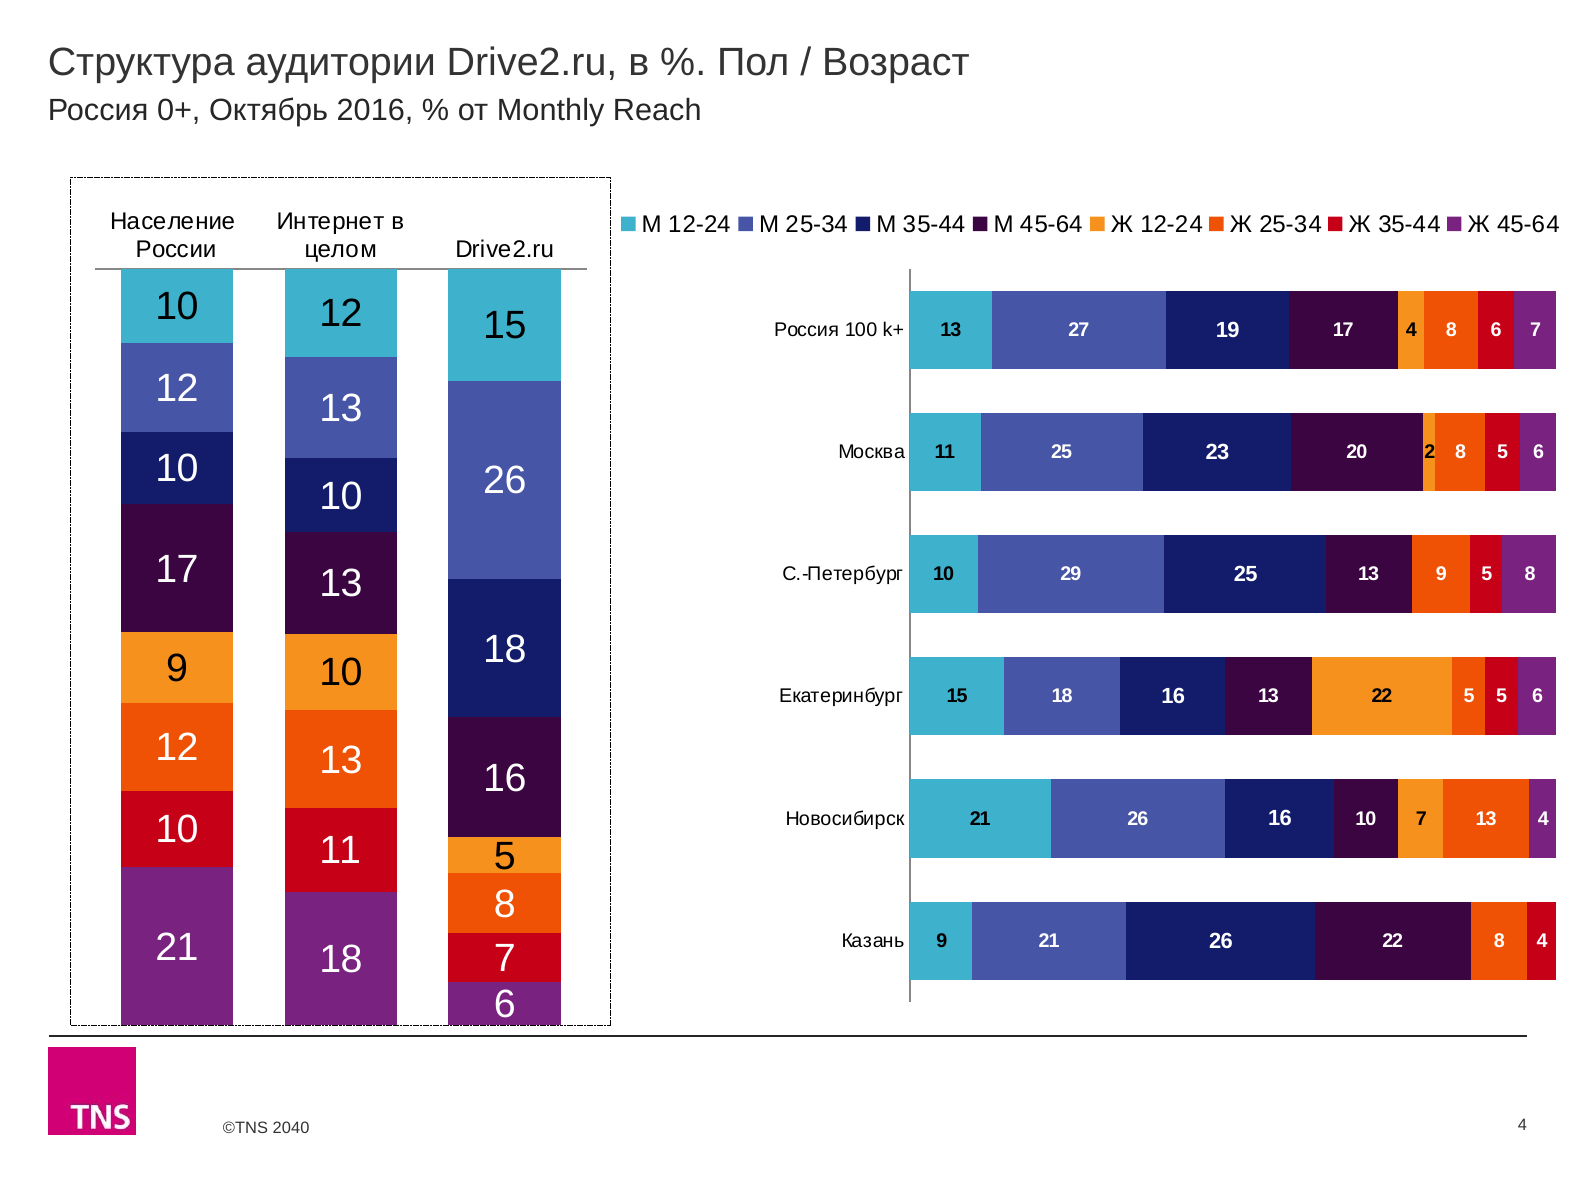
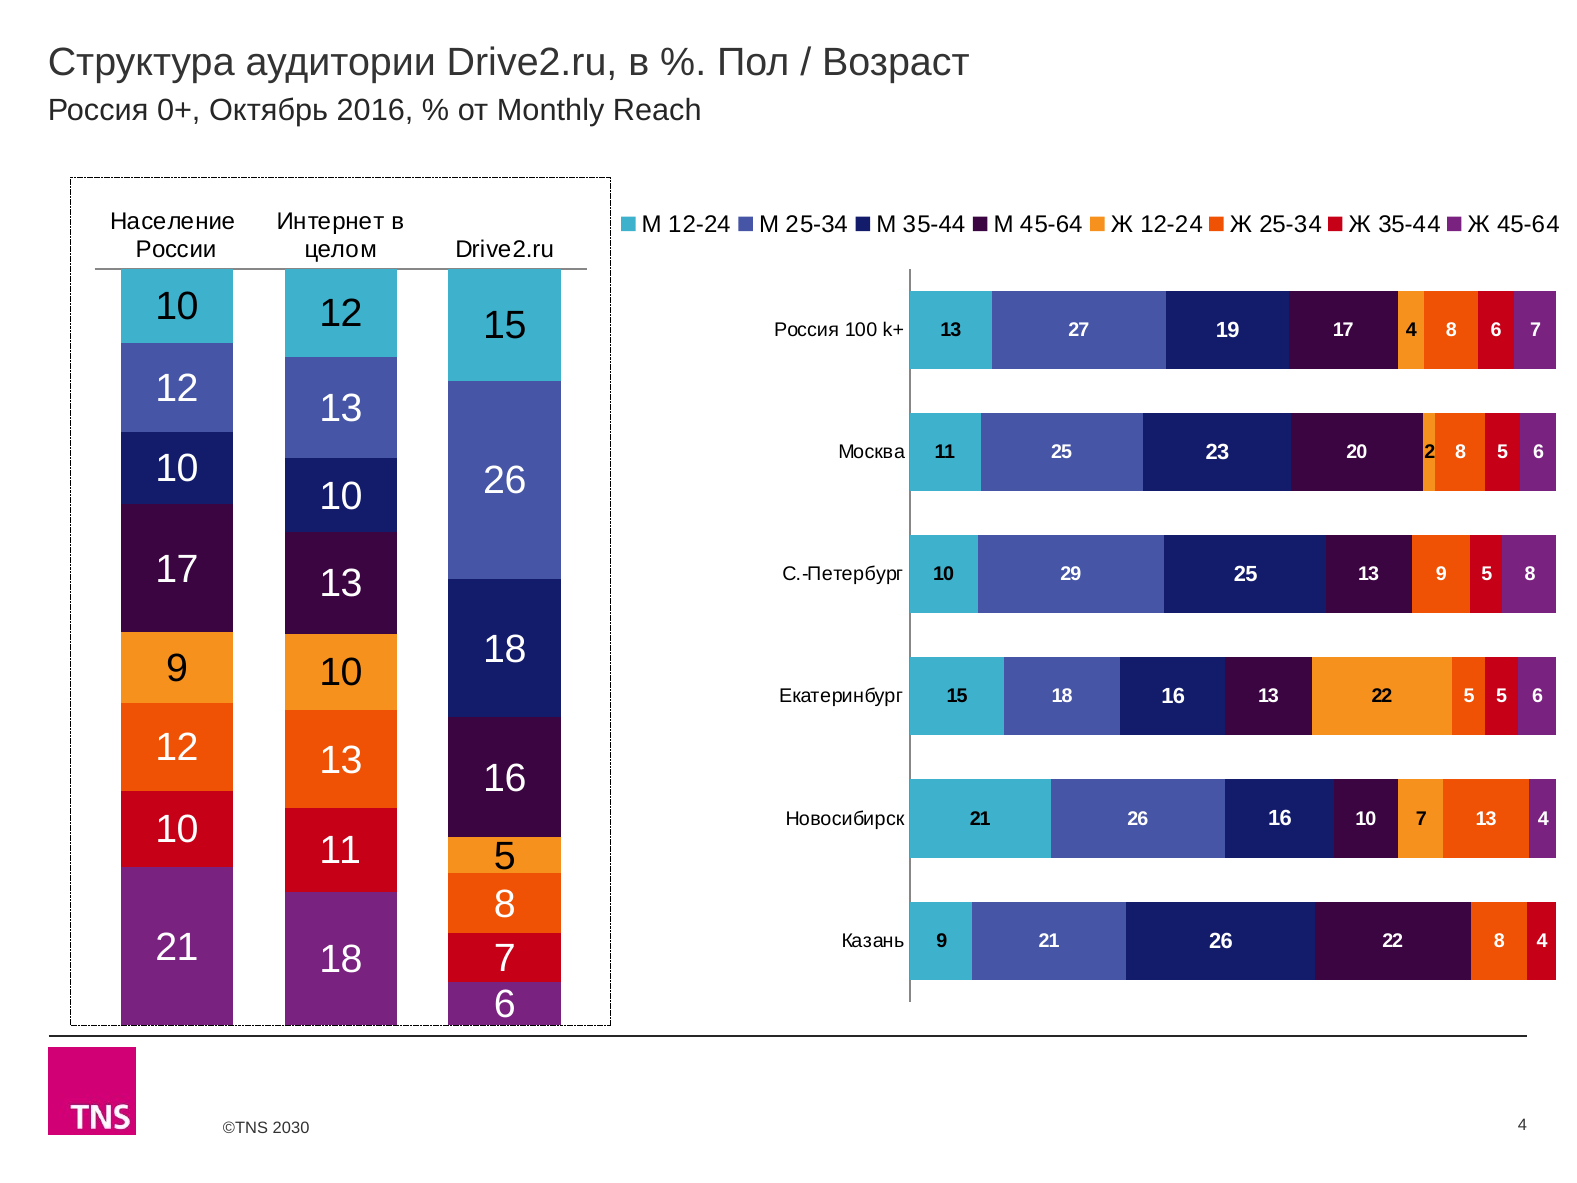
2040: 2040 -> 2030 (291, 1128)
